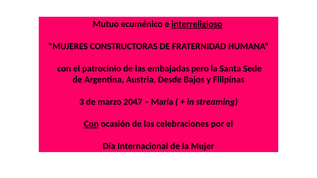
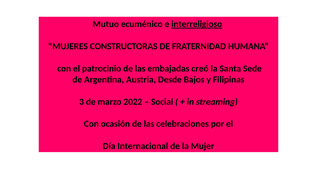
pero: pero -> creó (200, 69)
2047: 2047 -> 2022 (133, 102)
María: María -> Social (162, 102)
Con underline: present -> none (91, 124)
